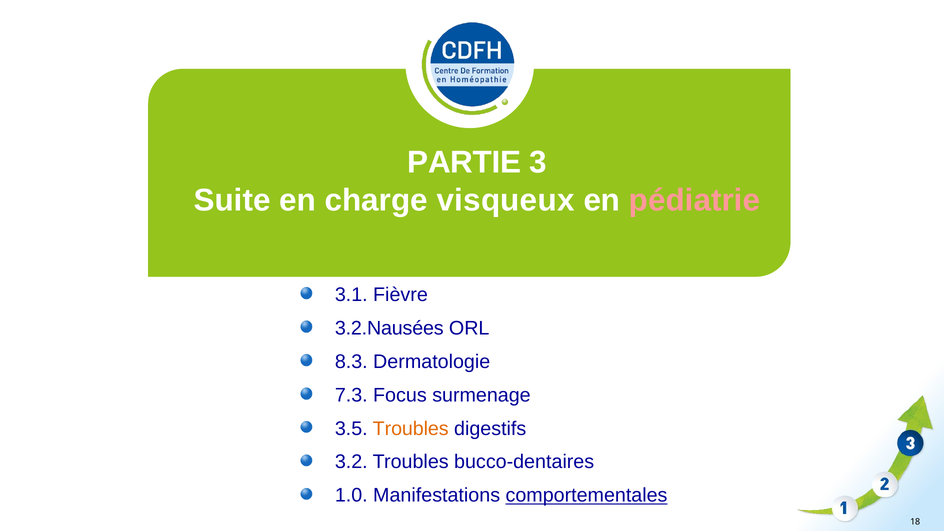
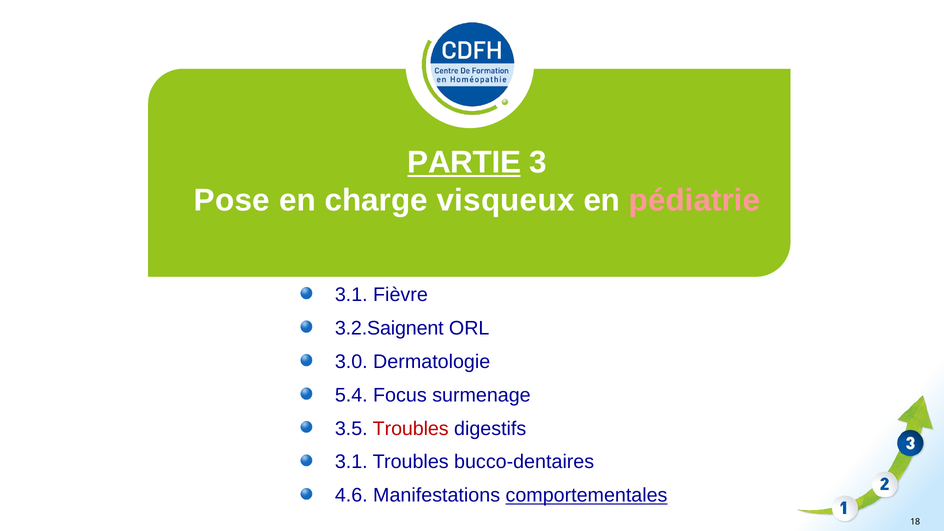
PARTIE underline: none -> present (464, 163)
Suite: Suite -> Pose (232, 200)
3.2.Nausées: 3.2.Nausées -> 3.2.Saignent (389, 328)
8.3: 8.3 -> 3.0 (351, 362)
7.3: 7.3 -> 5.4 (351, 395)
Troubles colour: orange -> red (411, 429)
3.2: 3.2 -> 3.1 (351, 462)
1.0: 1.0 -> 4.6 (351, 495)
